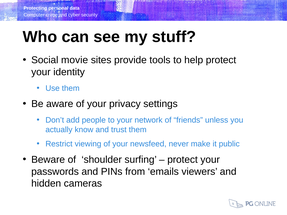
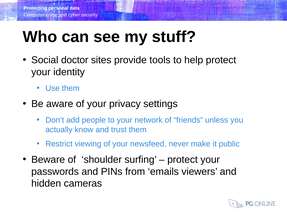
movie: movie -> doctor (75, 60)
